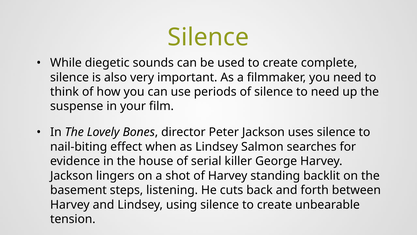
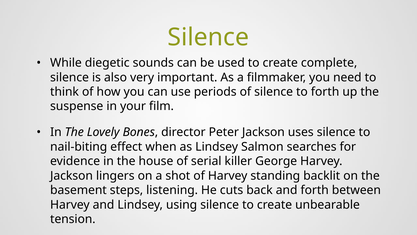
to need: need -> forth (325, 92)
